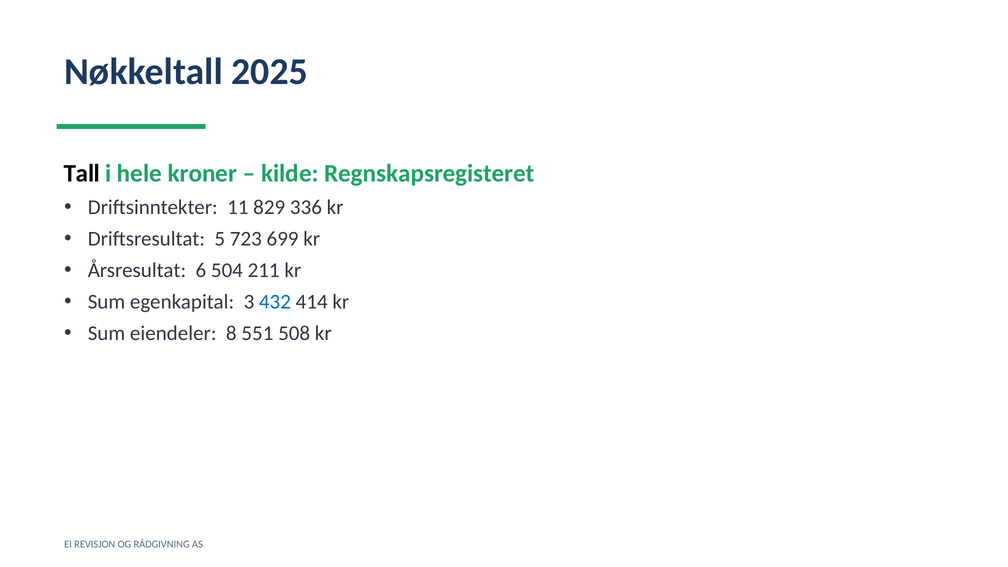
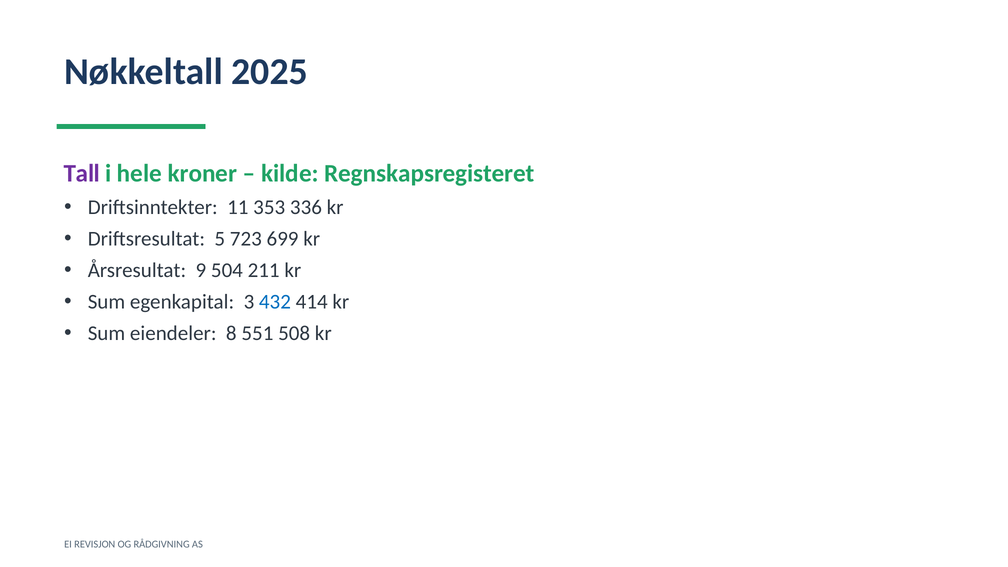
Tall colour: black -> purple (82, 174)
829: 829 -> 353 (269, 207)
6: 6 -> 9 (201, 270)
